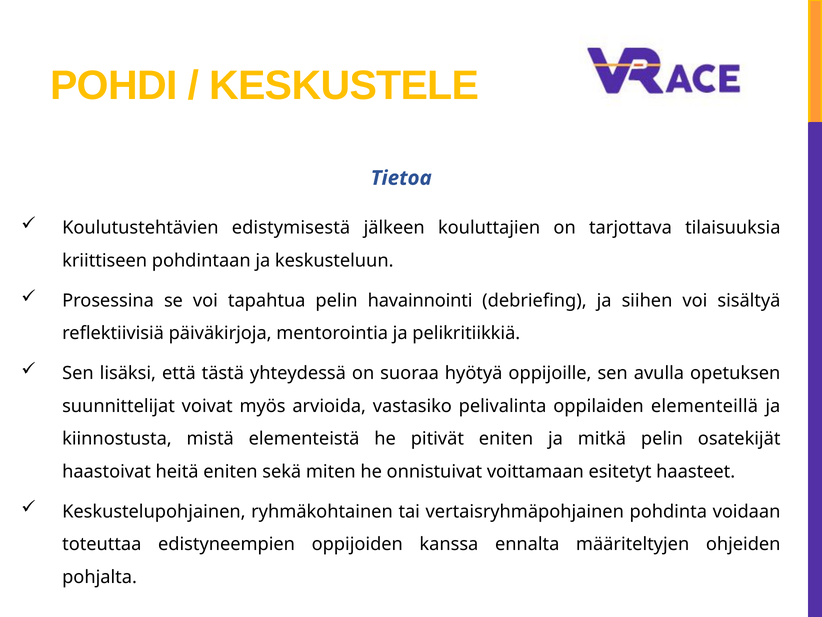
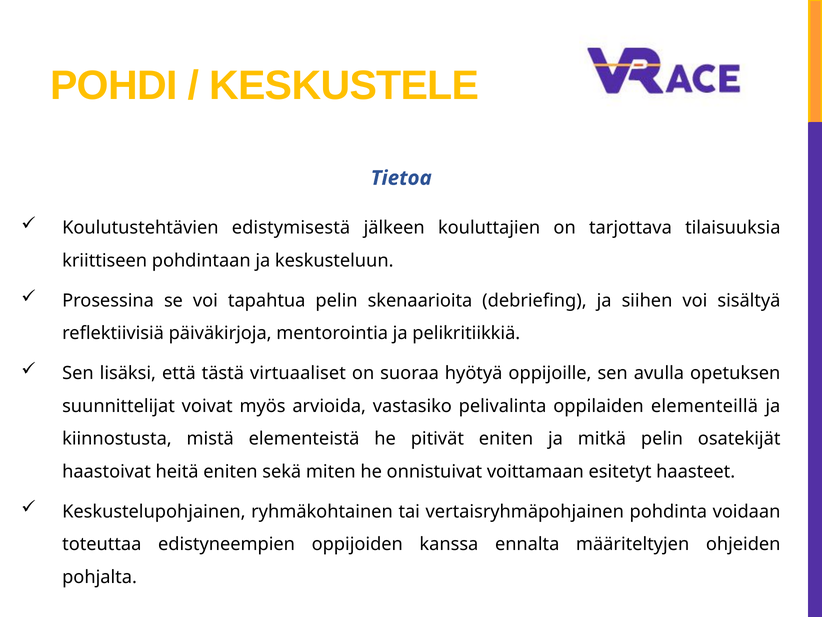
havainnointi: havainnointi -> skenaarioita (420, 300)
yhteydessä: yhteydessä -> virtuaaliset (298, 373)
